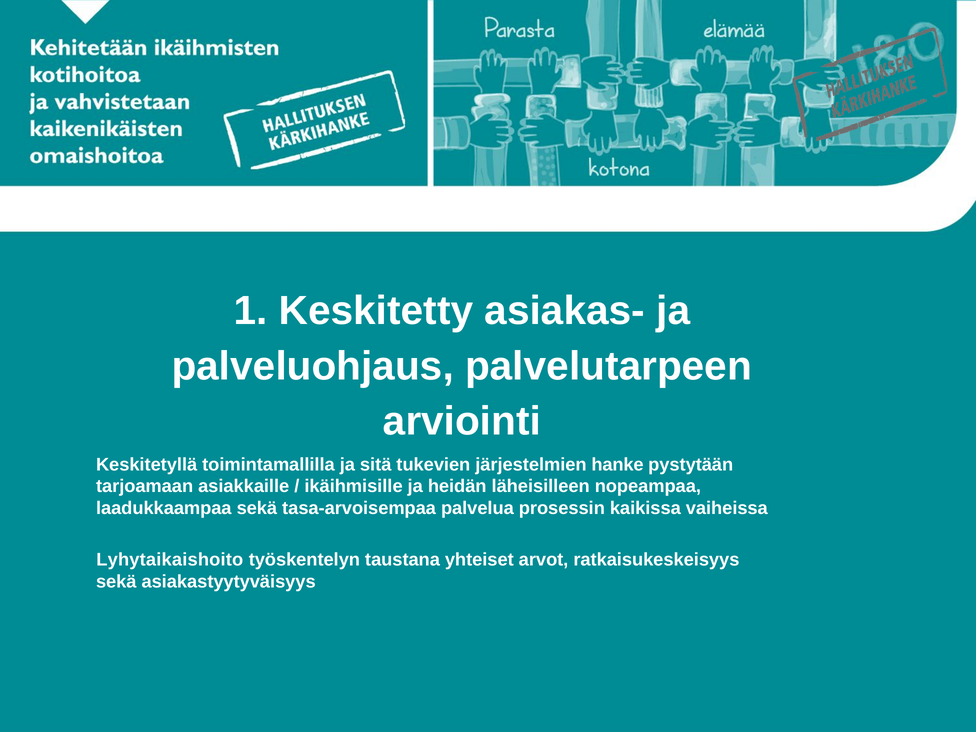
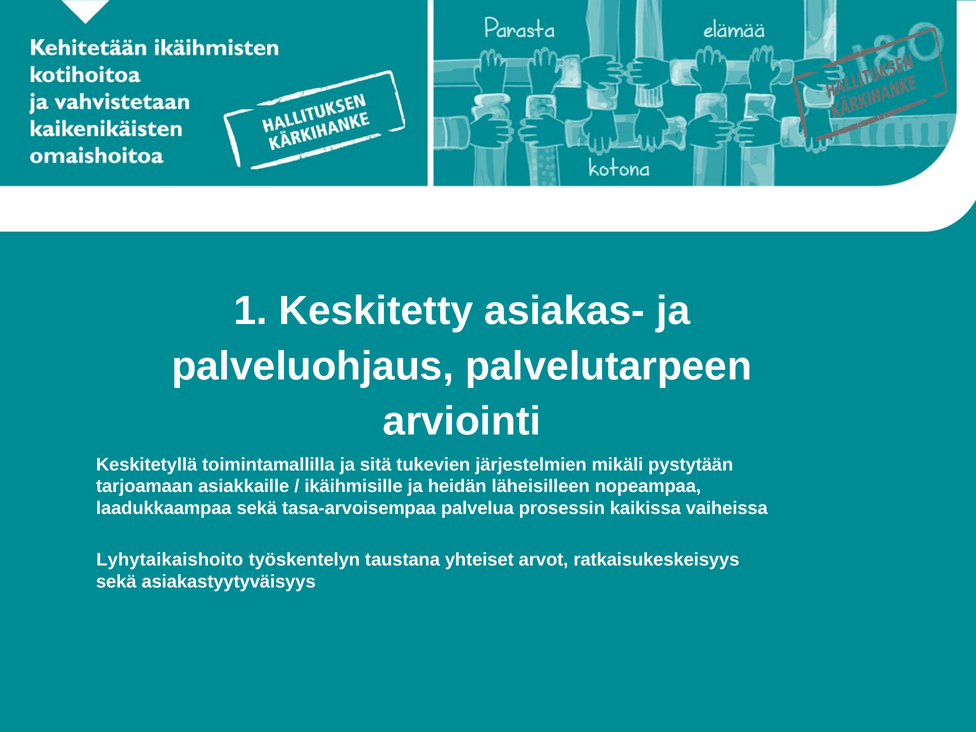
hanke: hanke -> mikäli (617, 464)
